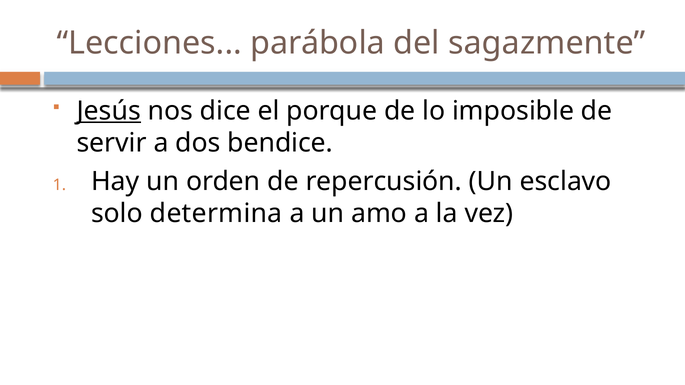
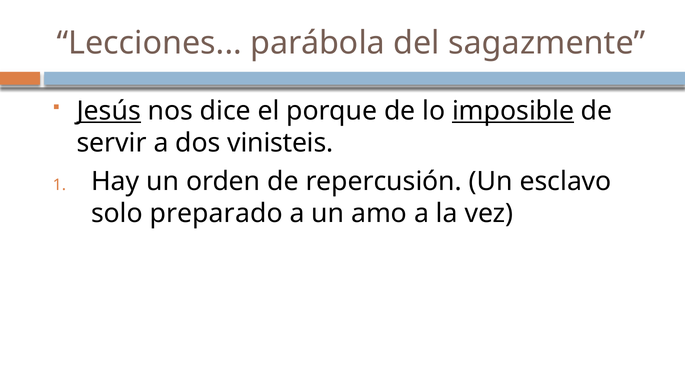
imposible underline: none -> present (513, 111)
bendice: bendice -> vinisteis (280, 143)
determina: determina -> preparado (216, 213)
